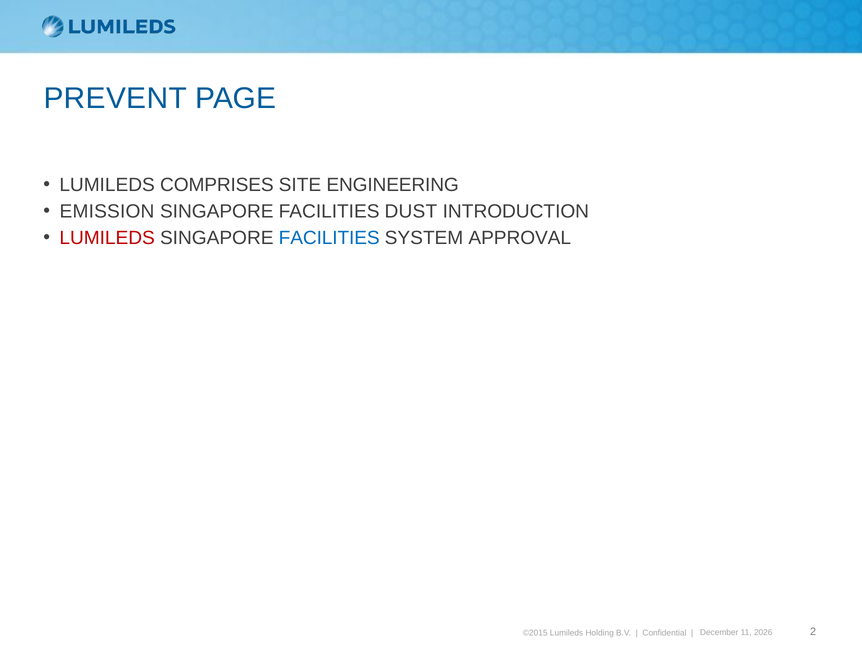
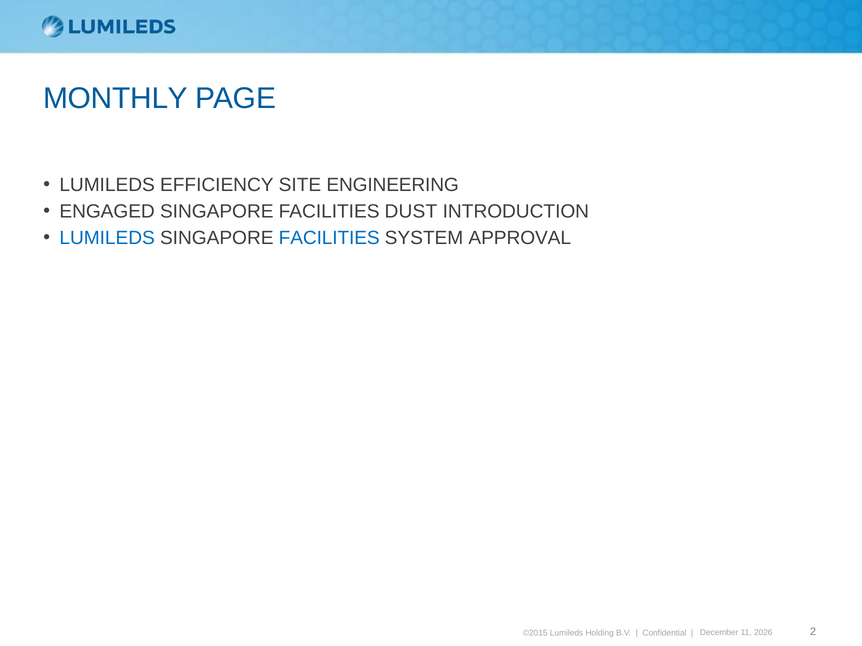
PREVENT: PREVENT -> MONTHLY (116, 99)
COMPRISES: COMPRISES -> EFFICIENCY (217, 185)
EMISSION: EMISSION -> ENGAGED (107, 212)
LUMILEDS colour: red -> blue (107, 238)
